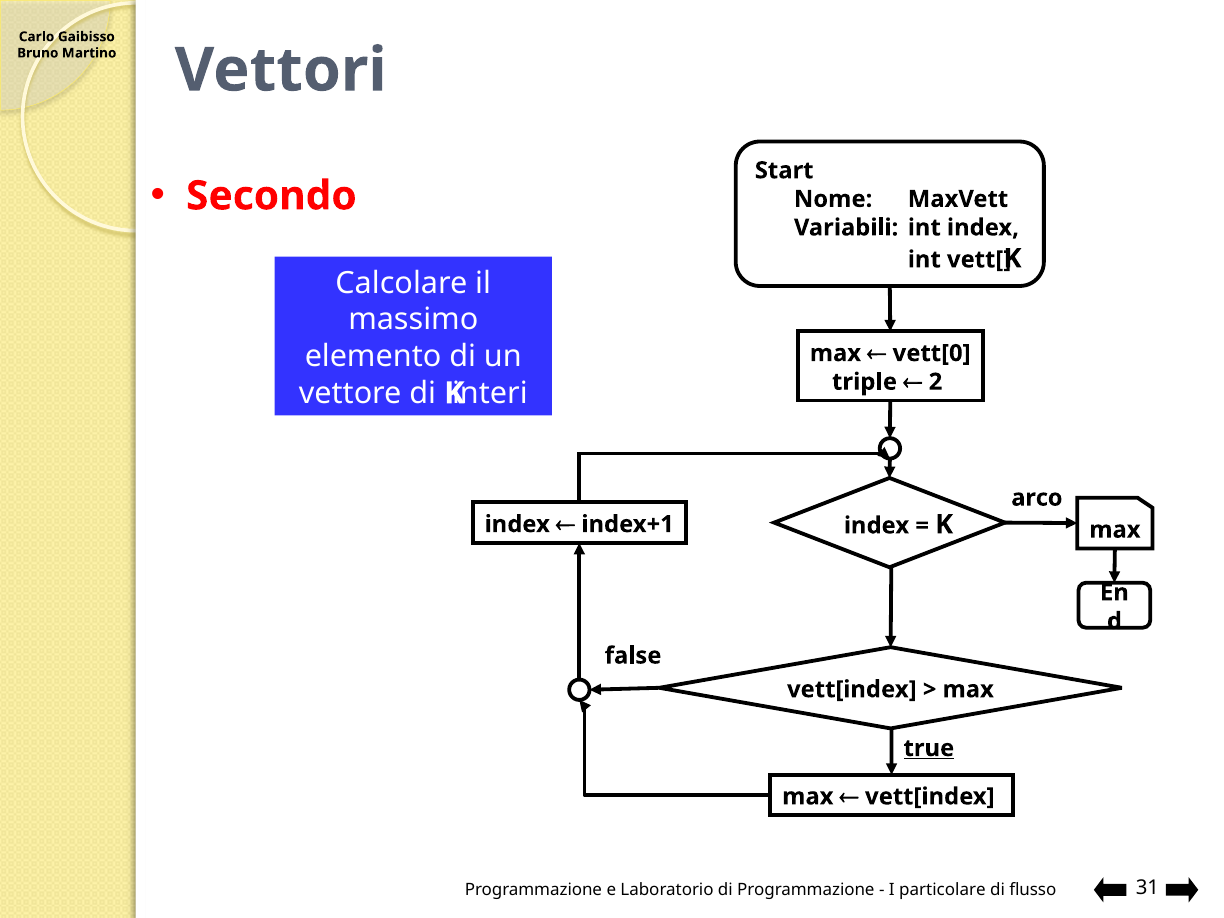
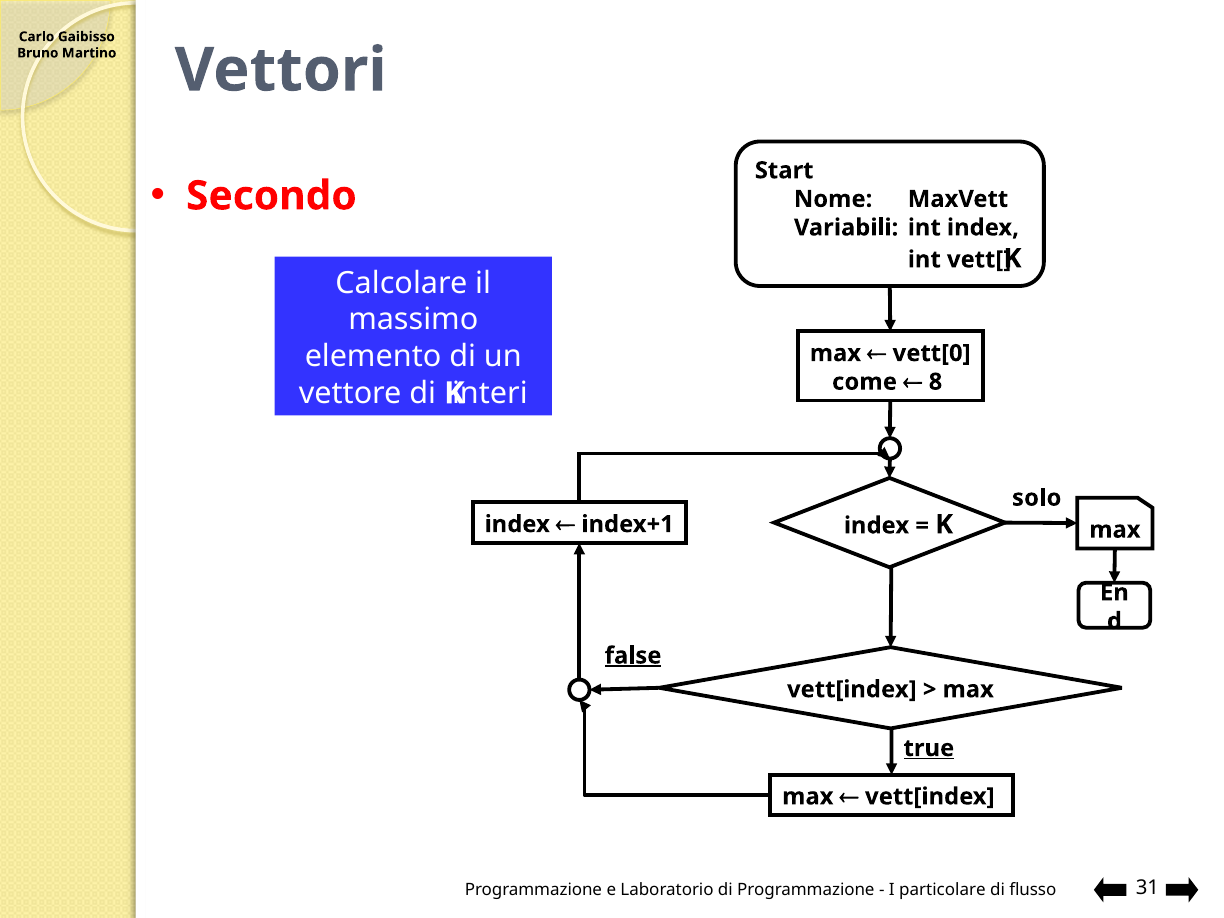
triple: triple -> come (864, 382)
2: 2 -> 8 (936, 382)
arco: arco -> solo (1037, 498)
false underline: none -> present (633, 656)
